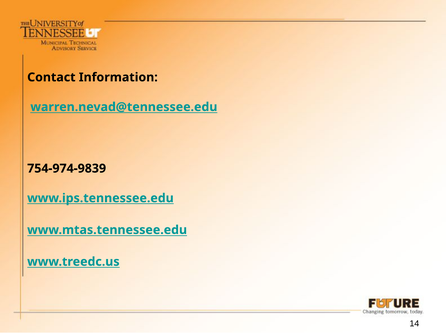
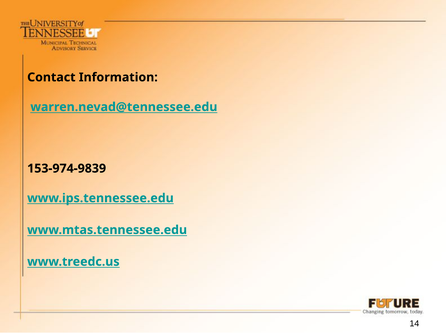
754-974-9839: 754-974-9839 -> 153-974-9839 (67, 169)
